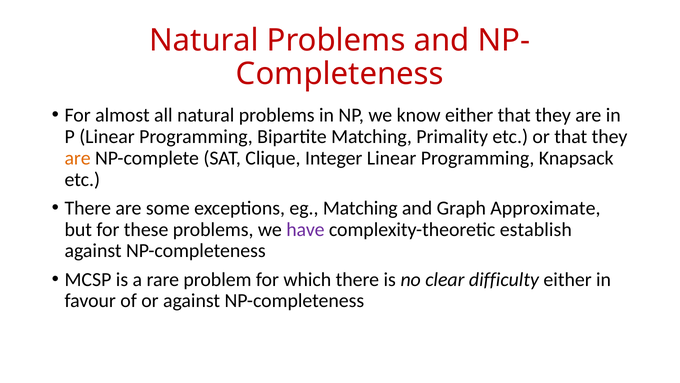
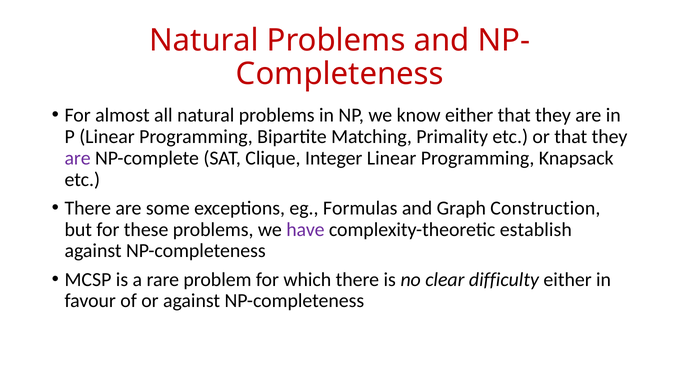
are colour: orange -> purple (78, 158)
eg Matching: Matching -> Formulas (360, 208)
Approximate: Approximate -> Construction (545, 208)
